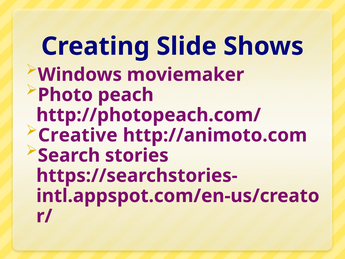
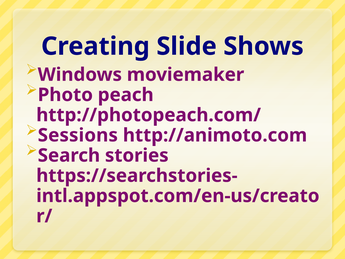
Creative: Creative -> Sessions (78, 135)
